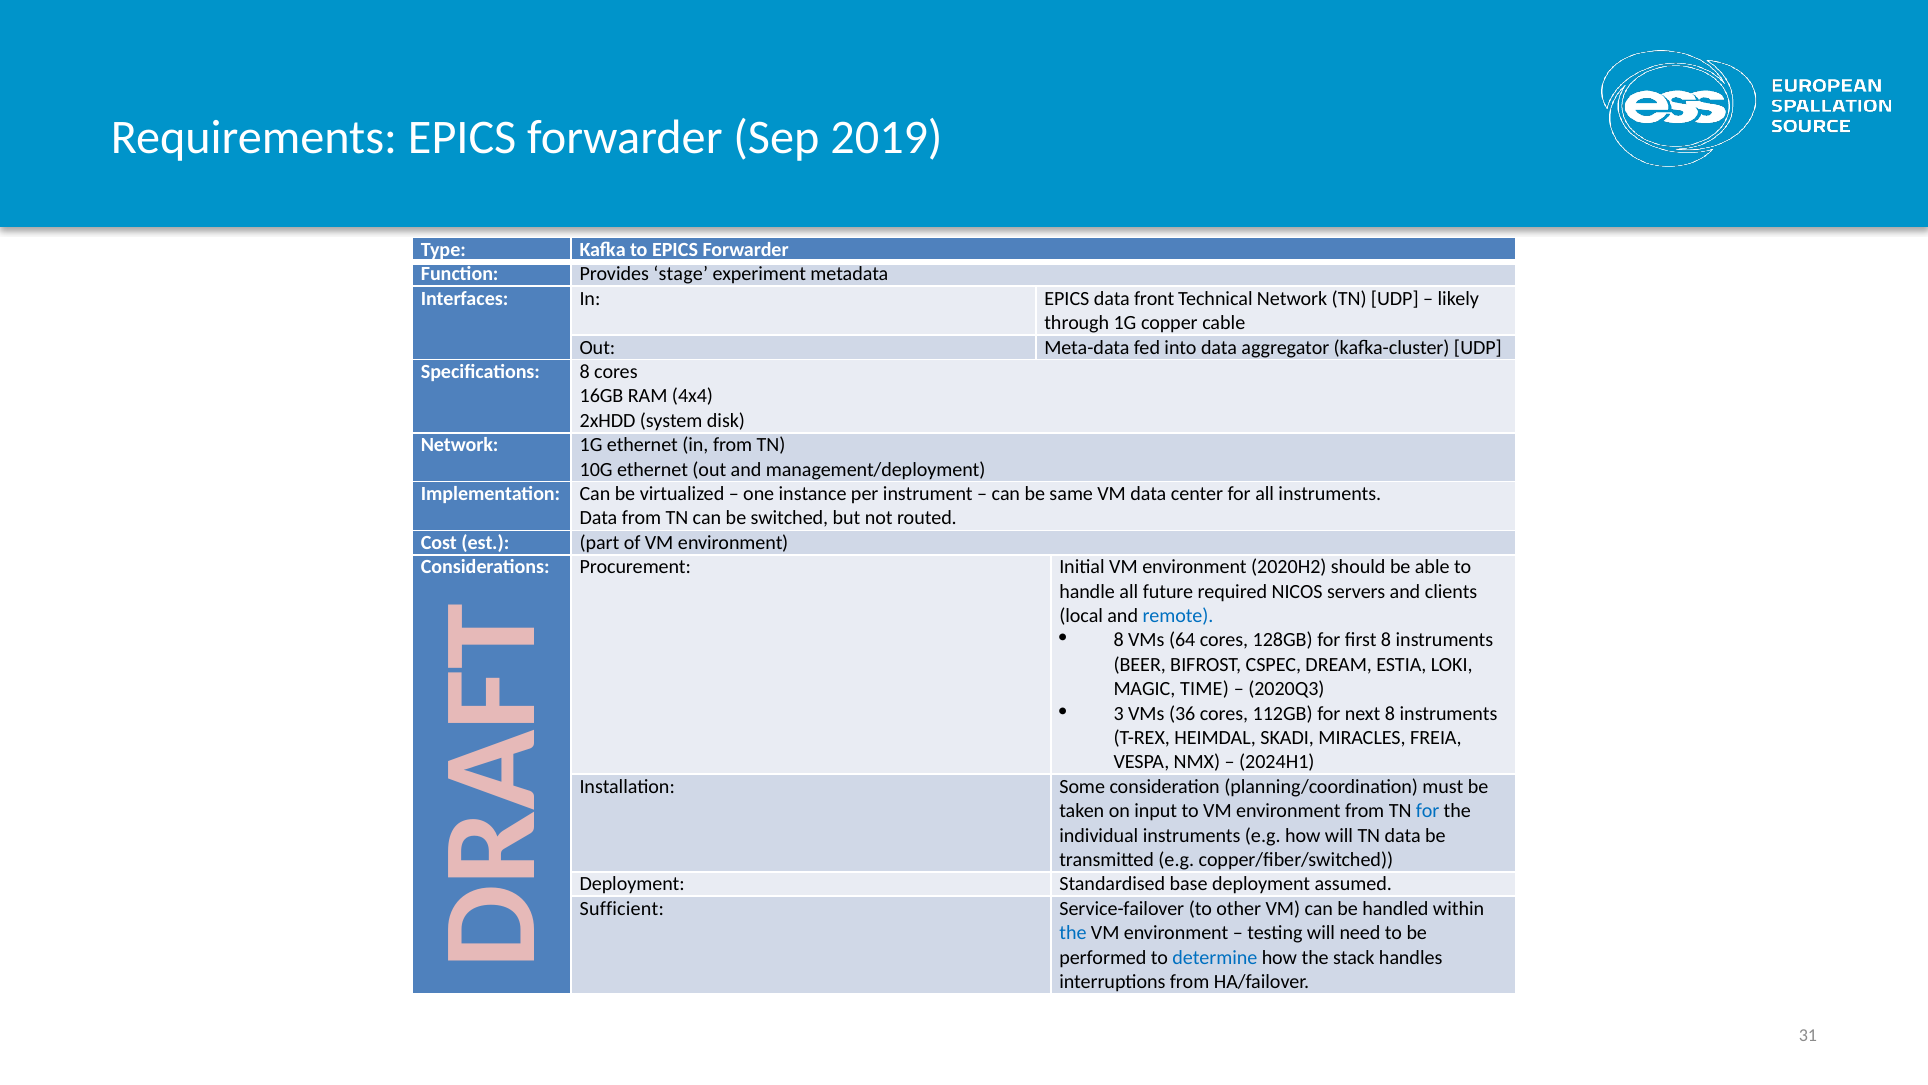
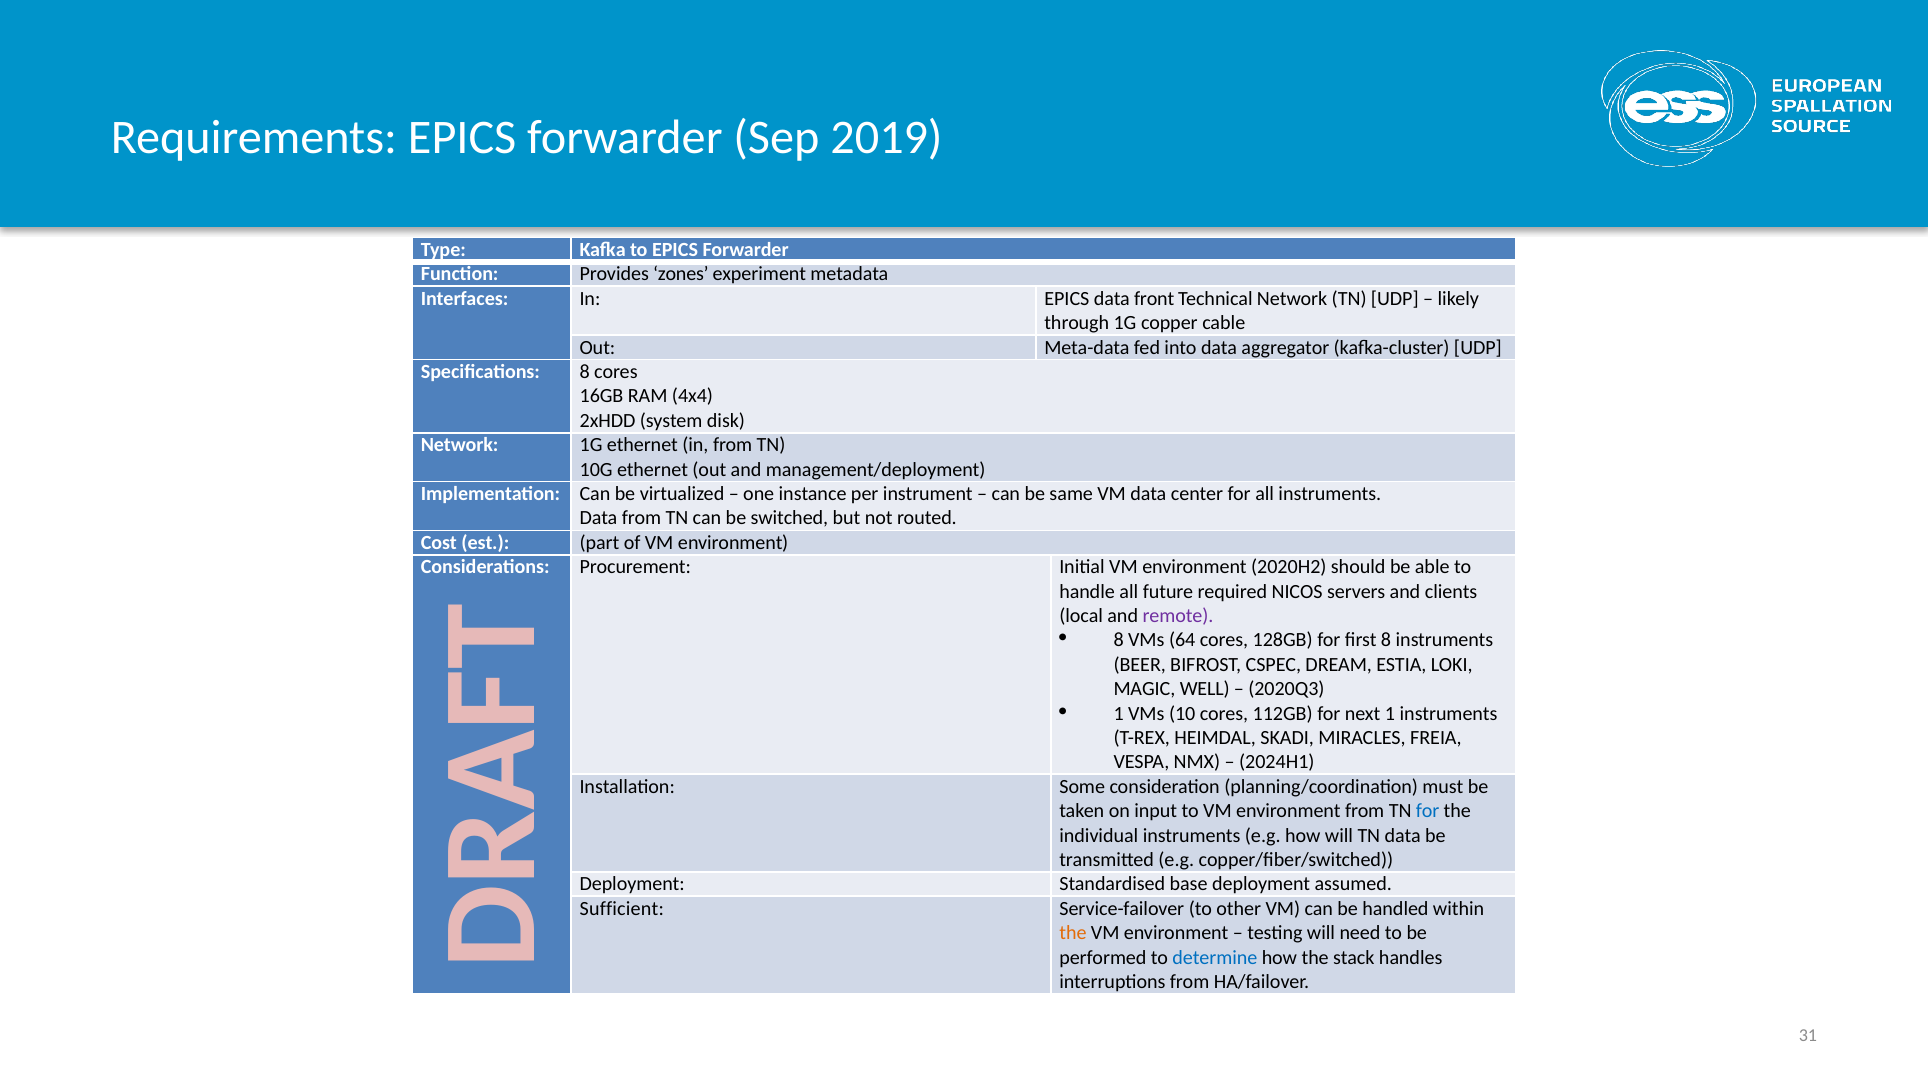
stage: stage -> zones (681, 274)
remote colour: blue -> purple (1178, 616)
TIME: TIME -> WELL (1205, 689)
3: 3 -> 1 (1119, 713)
36: 36 -> 10 (1182, 713)
next 8: 8 -> 1 (1390, 713)
the colour: blue -> orange (1073, 933)
